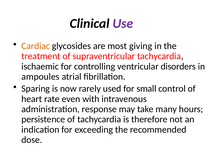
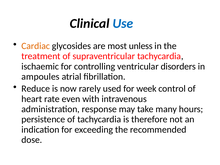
Use colour: purple -> blue (123, 23)
giving: giving -> unless (141, 46)
Sparing: Sparing -> Reduce (36, 89)
small: small -> week (146, 89)
